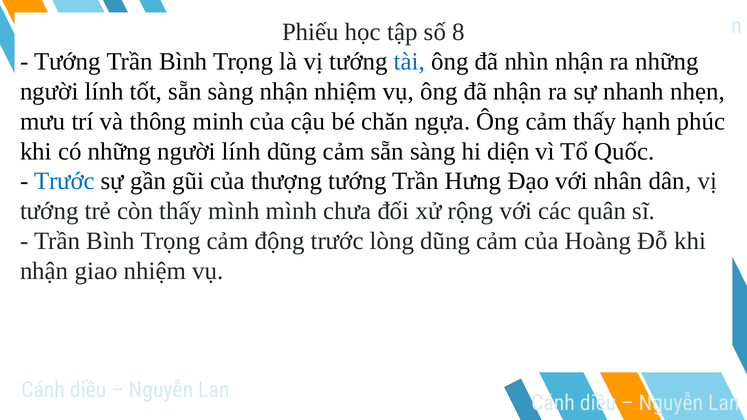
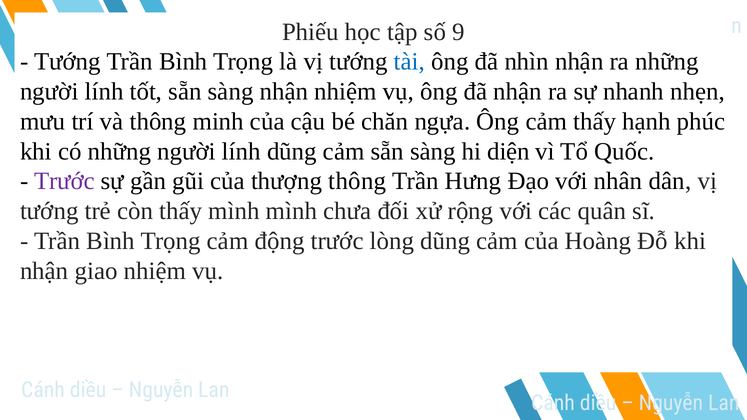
8: 8 -> 9 (458, 32)
Trước colour: blue -> purple (64, 181)
thượng tướng: tướng -> thông (357, 181)
